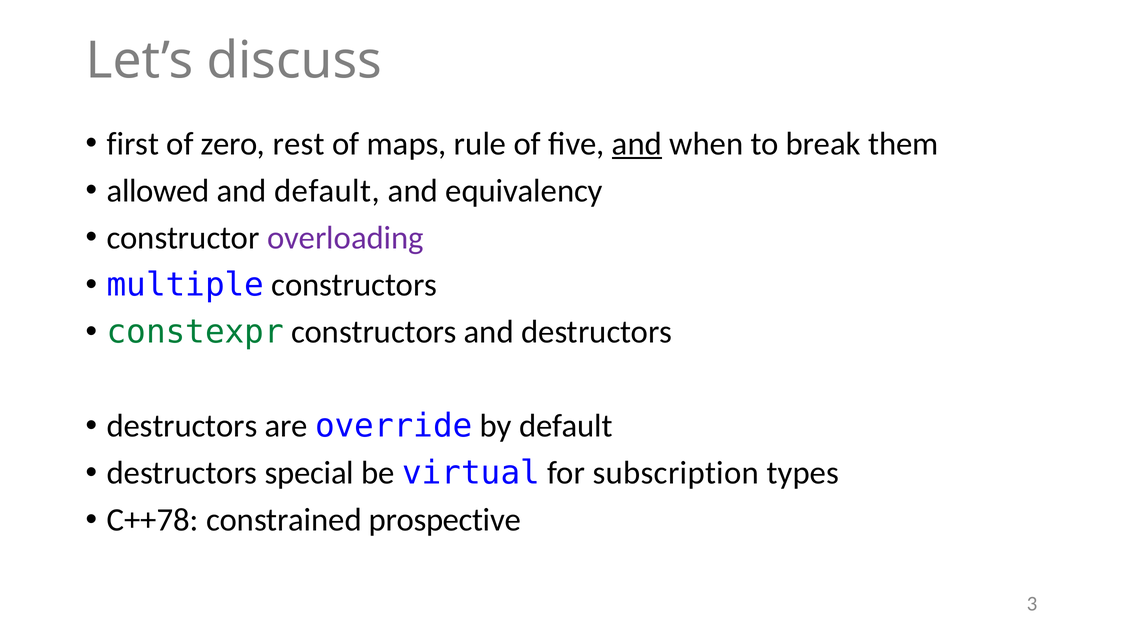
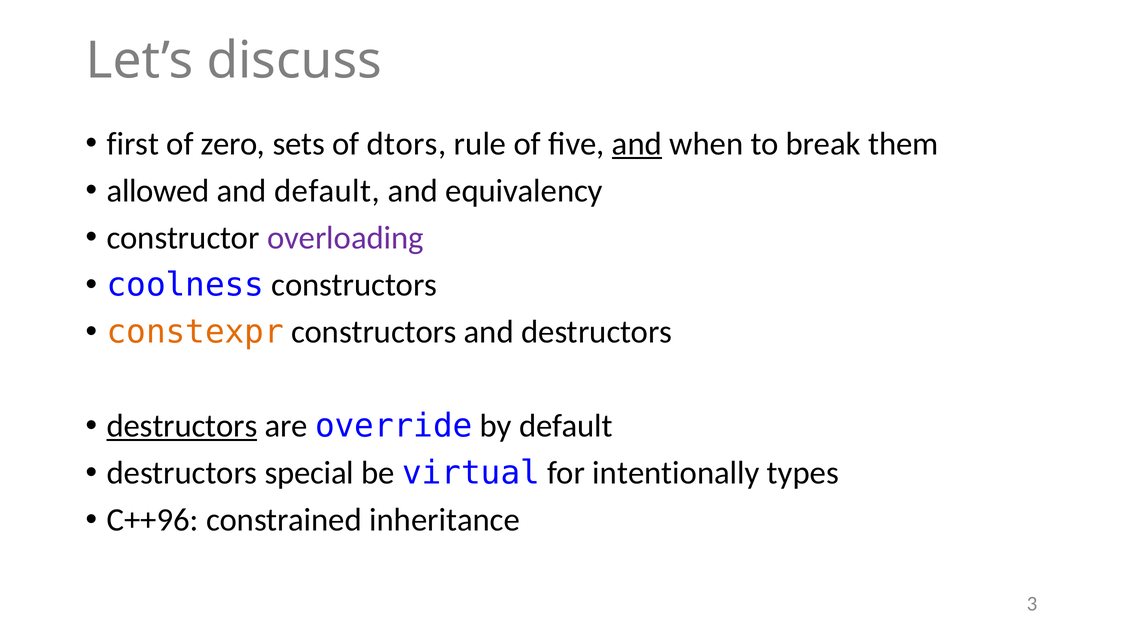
rest: rest -> sets (299, 144)
maps: maps -> dtors (407, 144)
multiple: multiple -> coolness (185, 285)
constexpr colour: green -> orange (195, 332)
destructors underline: none -> present (182, 426)
subscription: subscription -> intentionally (676, 473)
C++78: C++78 -> C++96 (153, 520)
prospective: prospective -> inheritance (445, 520)
